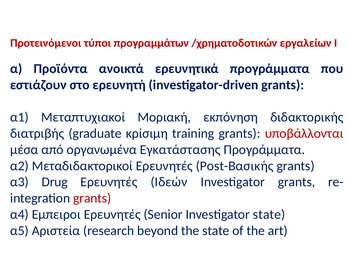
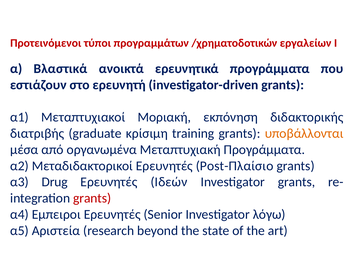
Προϊόντα: Προϊόντα -> Βλαστικά (61, 69)
υποβάλλονται colour: red -> orange (304, 134)
Εγκατάστασης: Εγκατάστασης -> Μεταπτυχιακή (180, 150)
Post-Βασικής: Post-Βασικής -> Post-Πλαίσιο (235, 166)
Investigator state: state -> λόγω (269, 215)
